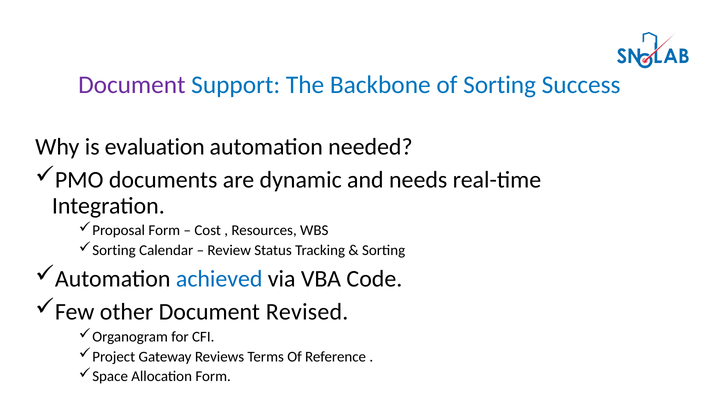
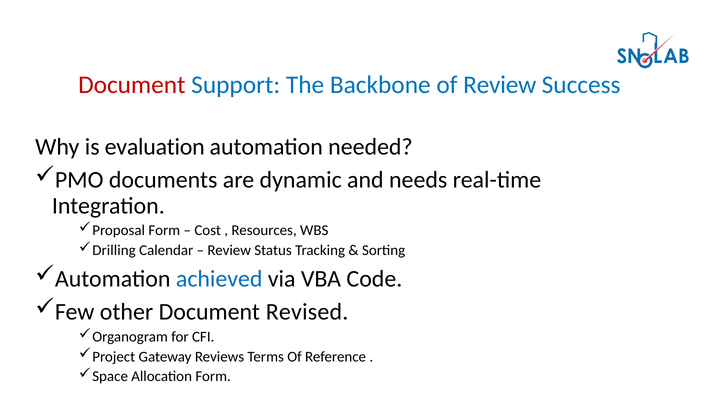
Document colour: purple -> red (132, 85)
of Sorting: Sorting -> Review (500, 85)
Sorting: Sorting -> Drilling (114, 251)
